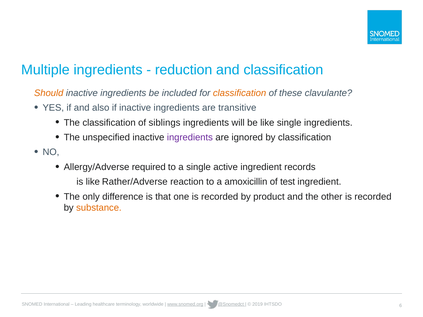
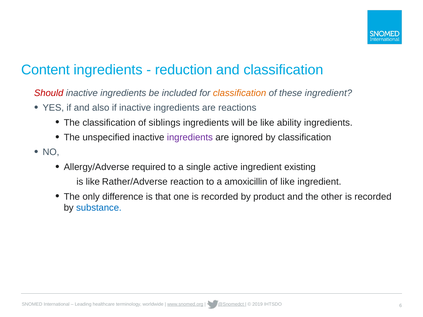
Multiple: Multiple -> Content (45, 70)
Should colour: orange -> red (49, 93)
these clavulante: clavulante -> ingredient (328, 93)
transitive: transitive -> reactions (237, 108)
like single: single -> ability (289, 123)
records: records -> existing (300, 167)
of test: test -> like (288, 182)
substance colour: orange -> blue (99, 208)
